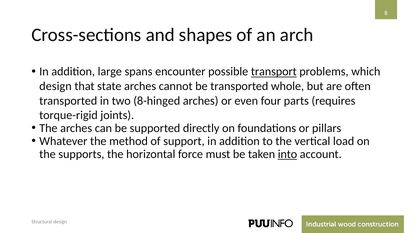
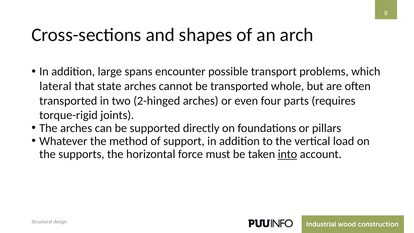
transport underline: present -> none (274, 72)
design: design -> lateral (55, 86)
8-hinged: 8-hinged -> 2-hinged (157, 101)
